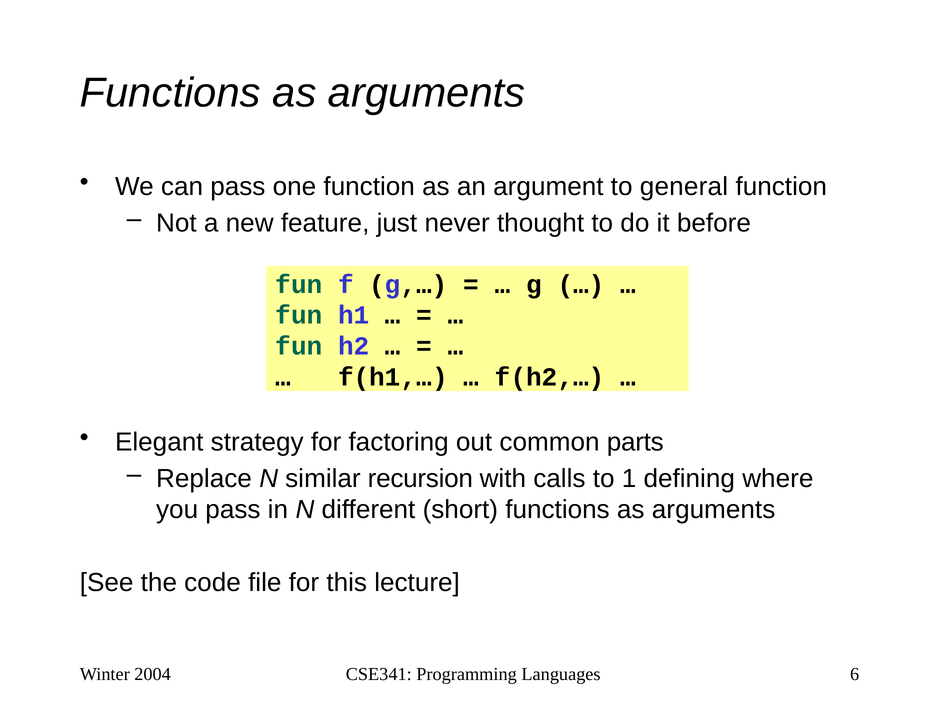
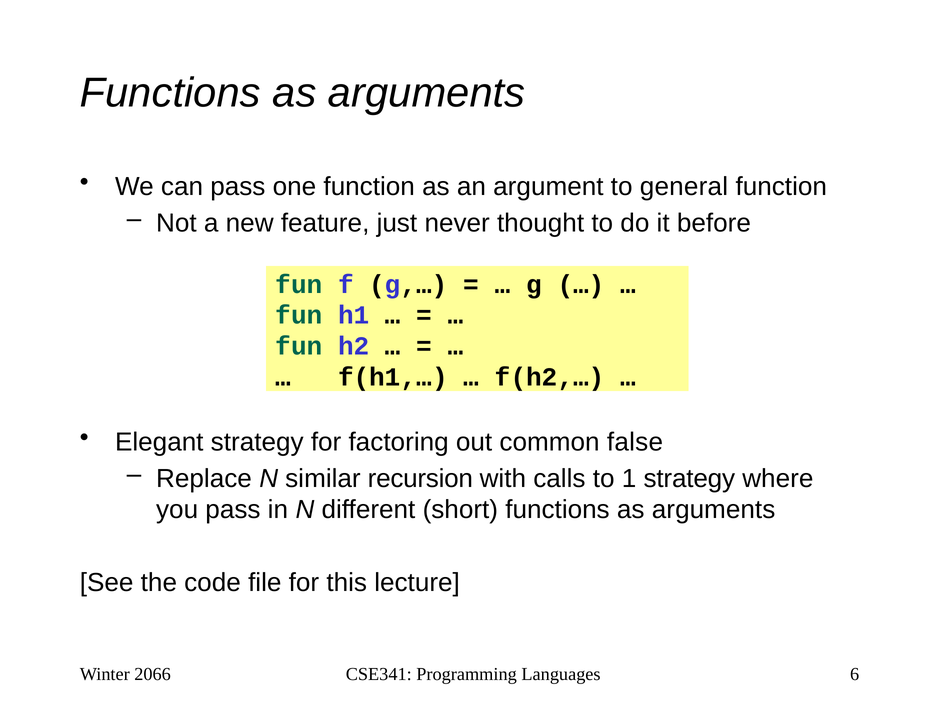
parts: parts -> false (635, 442)
1 defining: defining -> strategy (689, 479)
2004: 2004 -> 2066 (153, 674)
